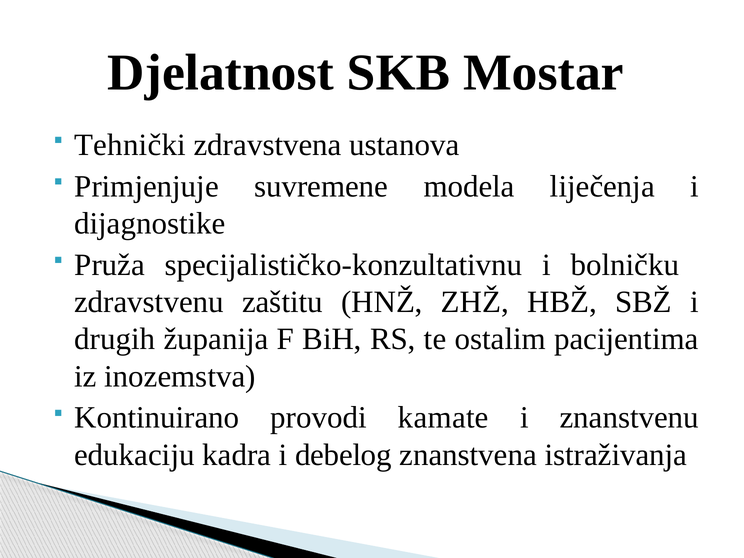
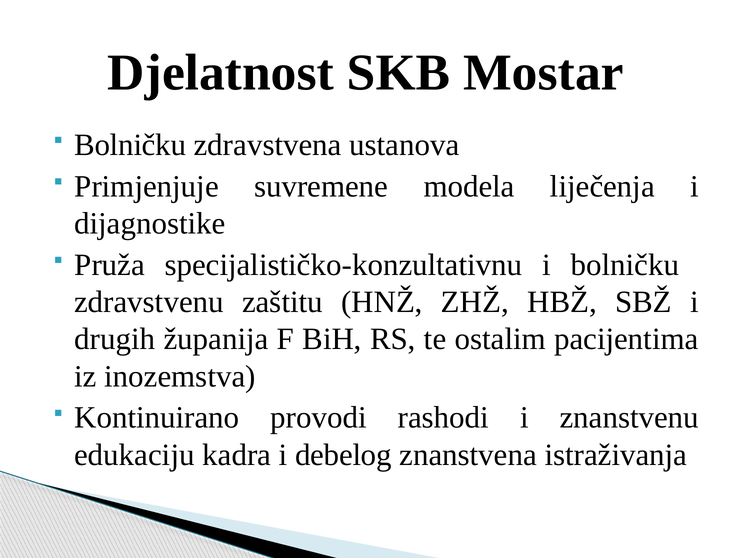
Tehnički: Tehnički -> Bolničku (130, 145)
kamate: kamate -> rashodi (443, 418)
